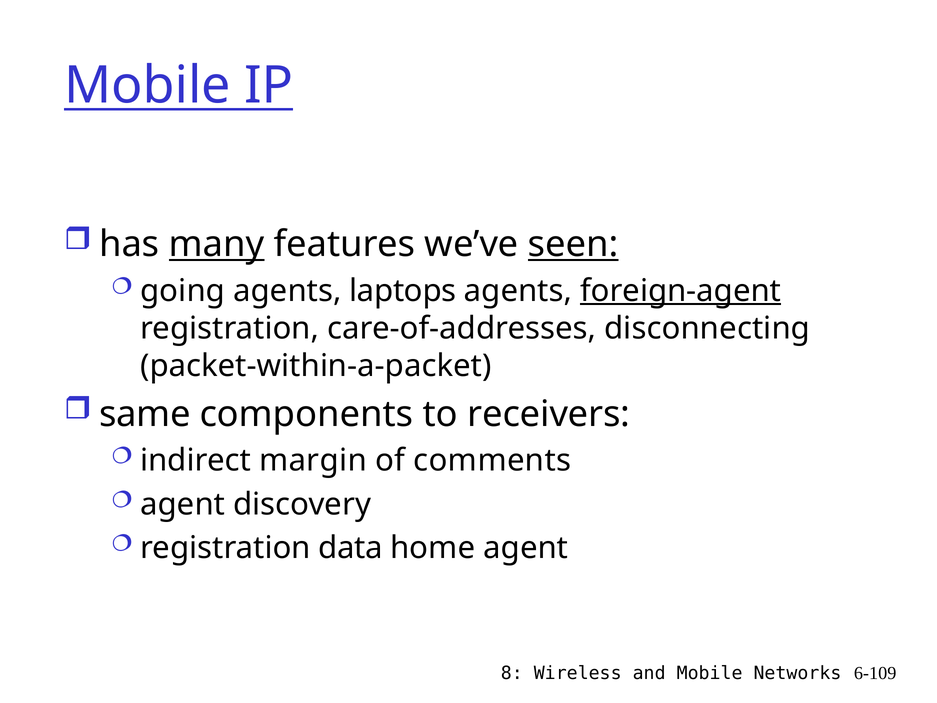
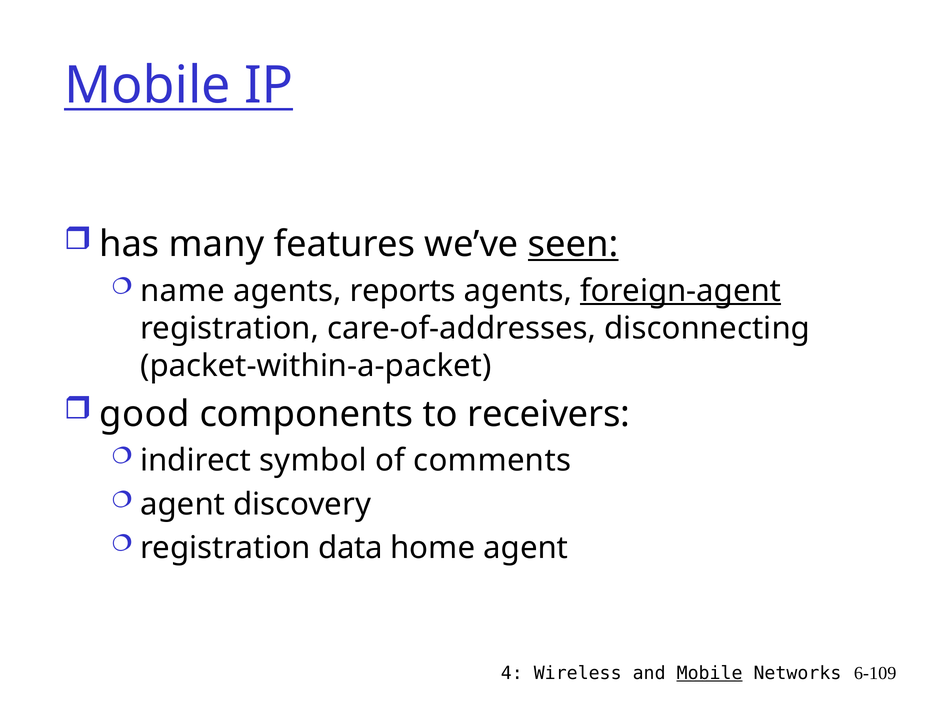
many underline: present -> none (217, 244)
going: going -> name (183, 291)
laptops: laptops -> reports (403, 291)
same: same -> good (145, 414)
margin: margin -> symbol (313, 460)
8: 8 -> 4 (512, 673)
Mobile underline: none -> present (710, 673)
